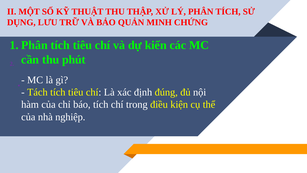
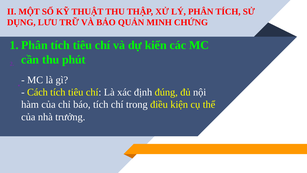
Tách: Tách -> Cách (37, 92)
nghiệp: nghiệp -> trưởng (70, 117)
